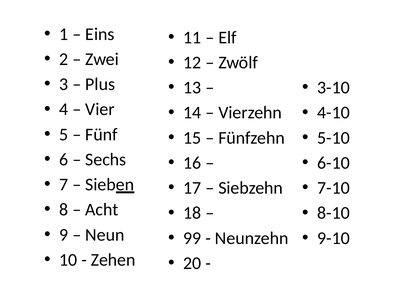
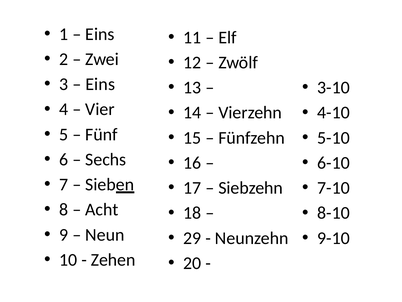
Plus: Plus -> Eins (100, 84)
99: 99 -> 29 (192, 238)
